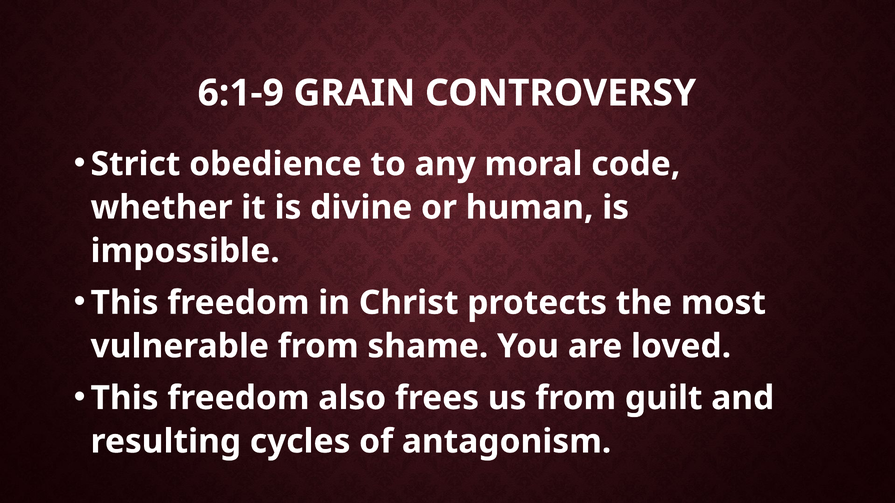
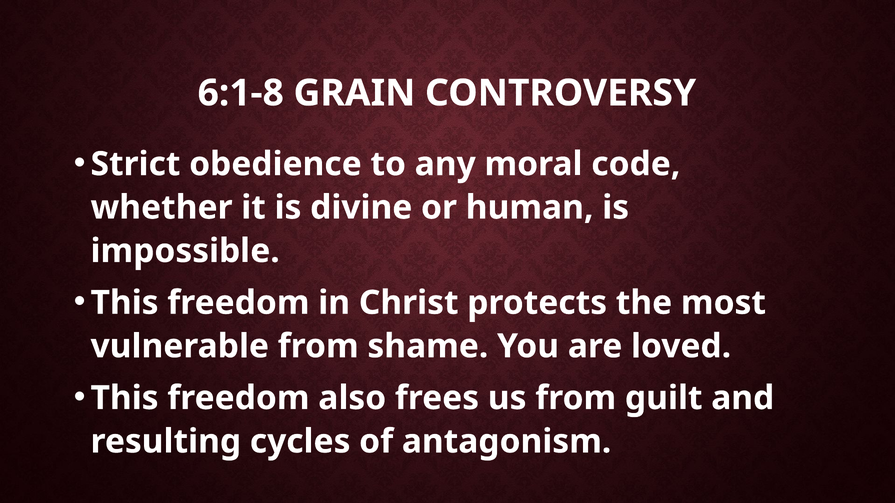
6:1-9: 6:1-9 -> 6:1-8 (241, 93)
